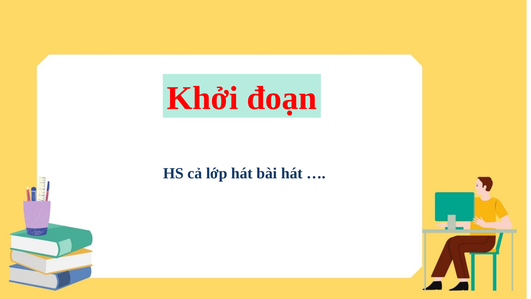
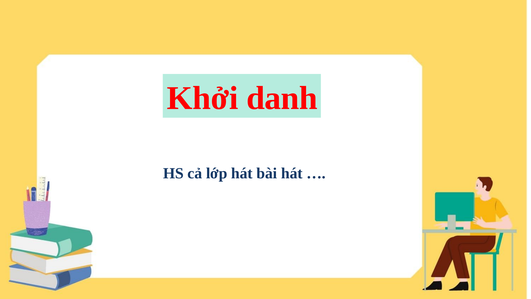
đoạn: đoạn -> danh (282, 98)
